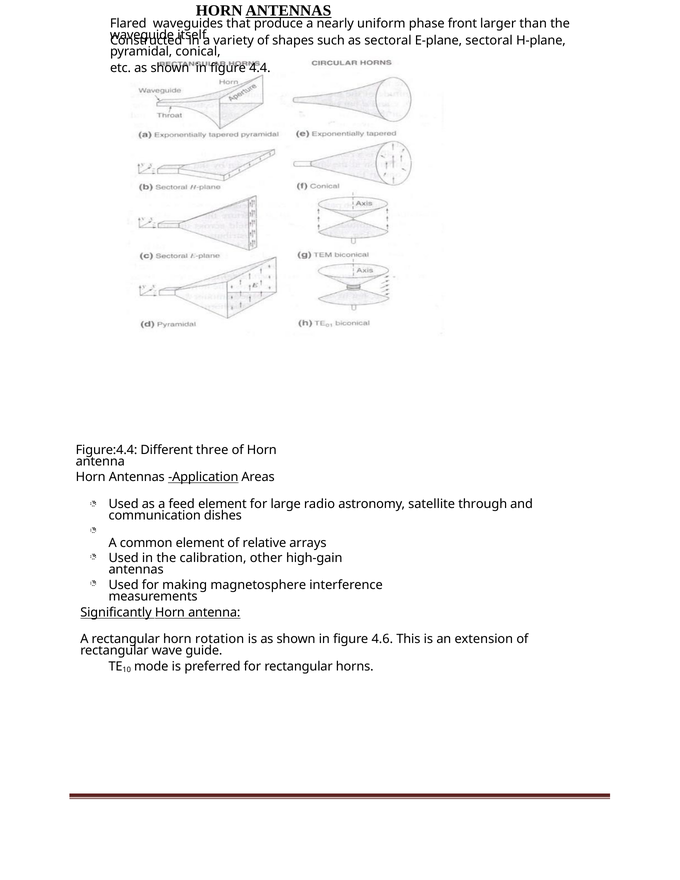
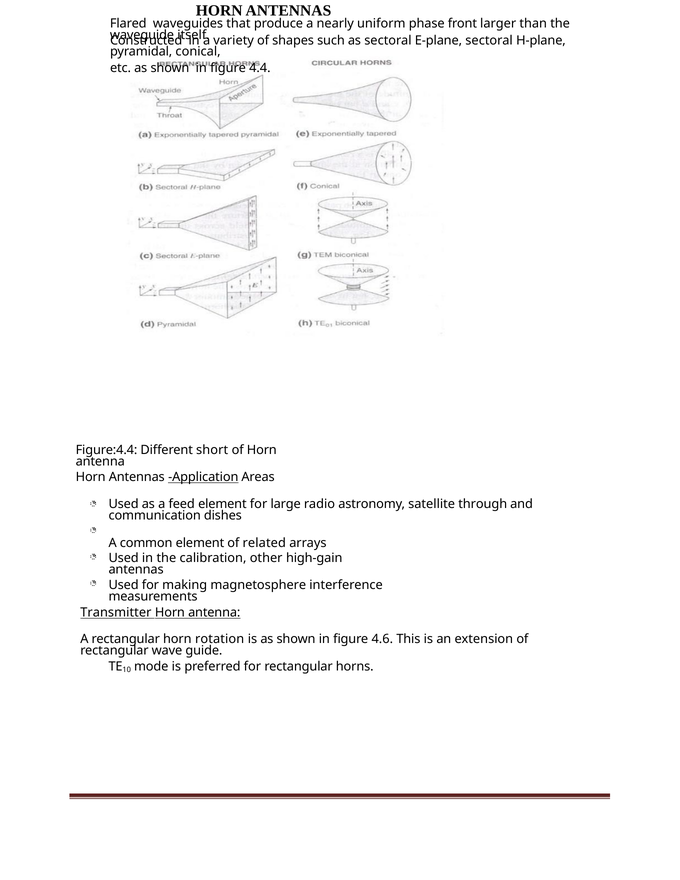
ANTENNAS underline: present -> none (288, 11)
three: three -> short (212, 450)
relative: relative -> related (264, 543)
Significantly: Significantly -> Transmitter (116, 612)
